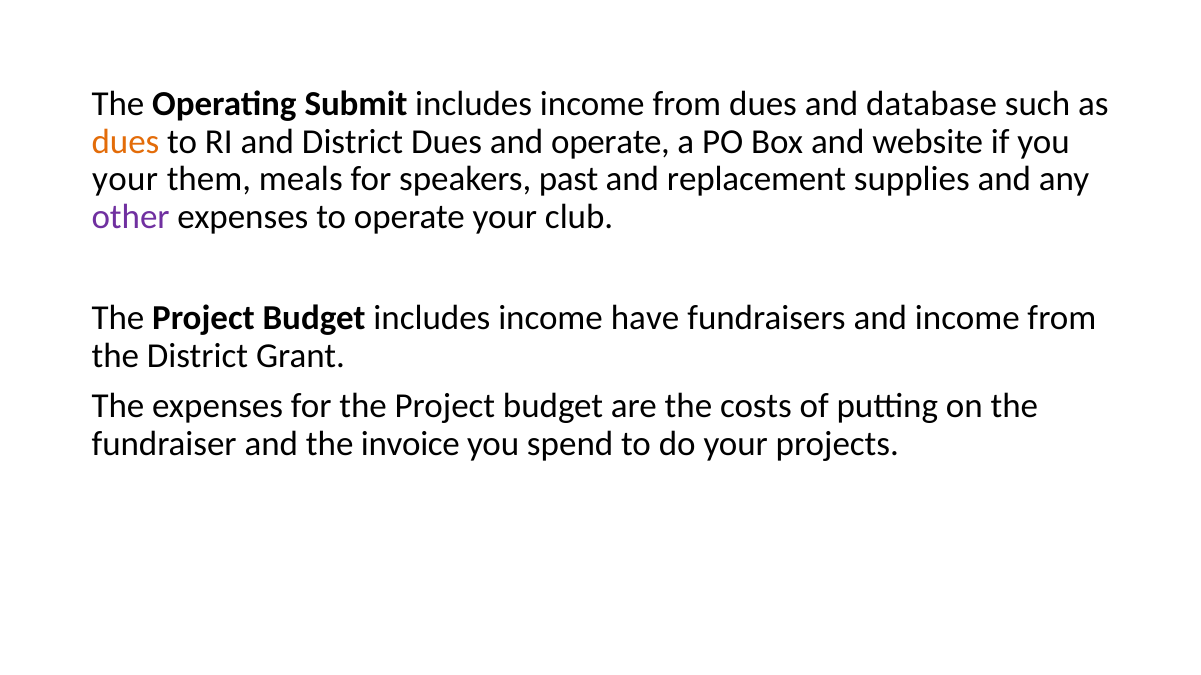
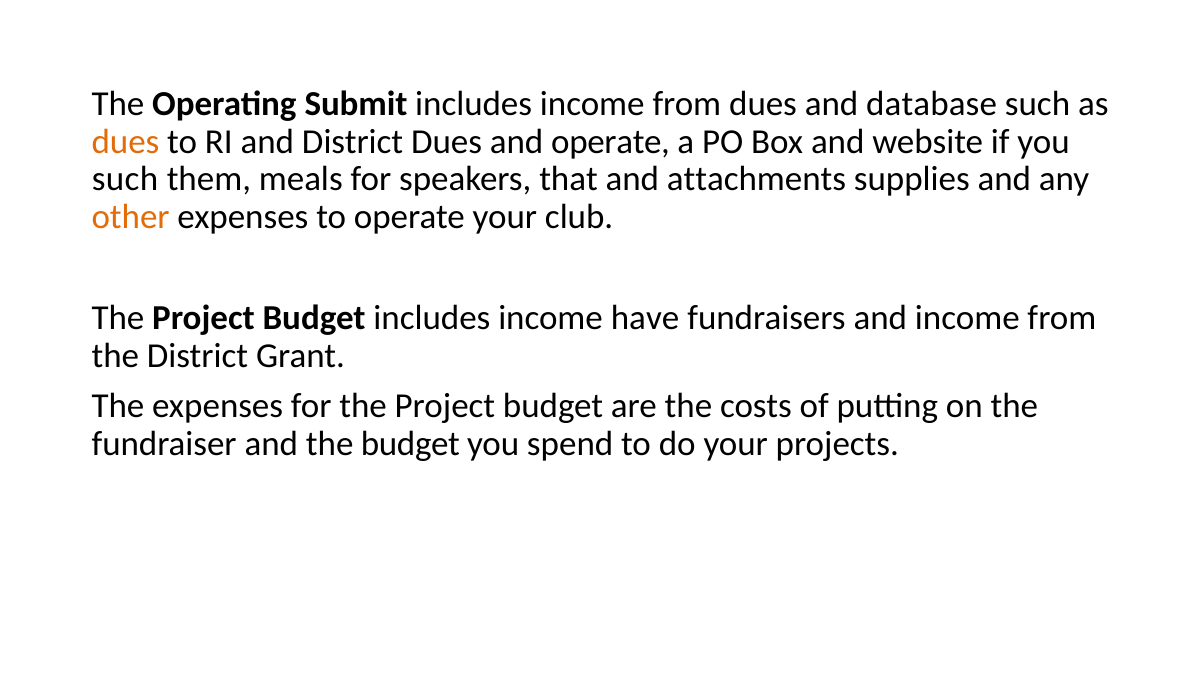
your: your -> such (125, 179)
past: past -> that (569, 179)
replacement: replacement -> attachments (757, 179)
other colour: purple -> orange (131, 217)
the invoice: invoice -> budget (410, 444)
